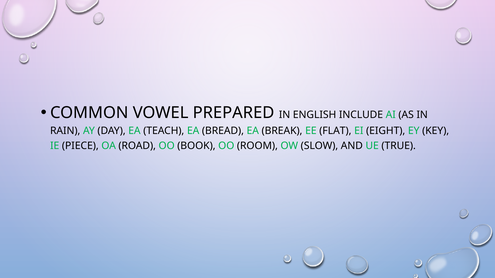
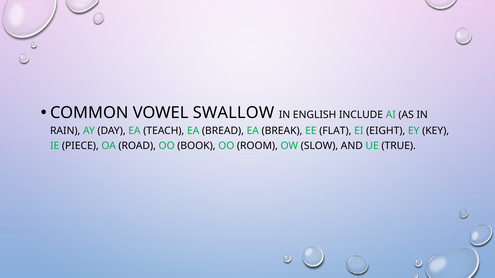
PREPARED: PREPARED -> SWALLOW (233, 113)
